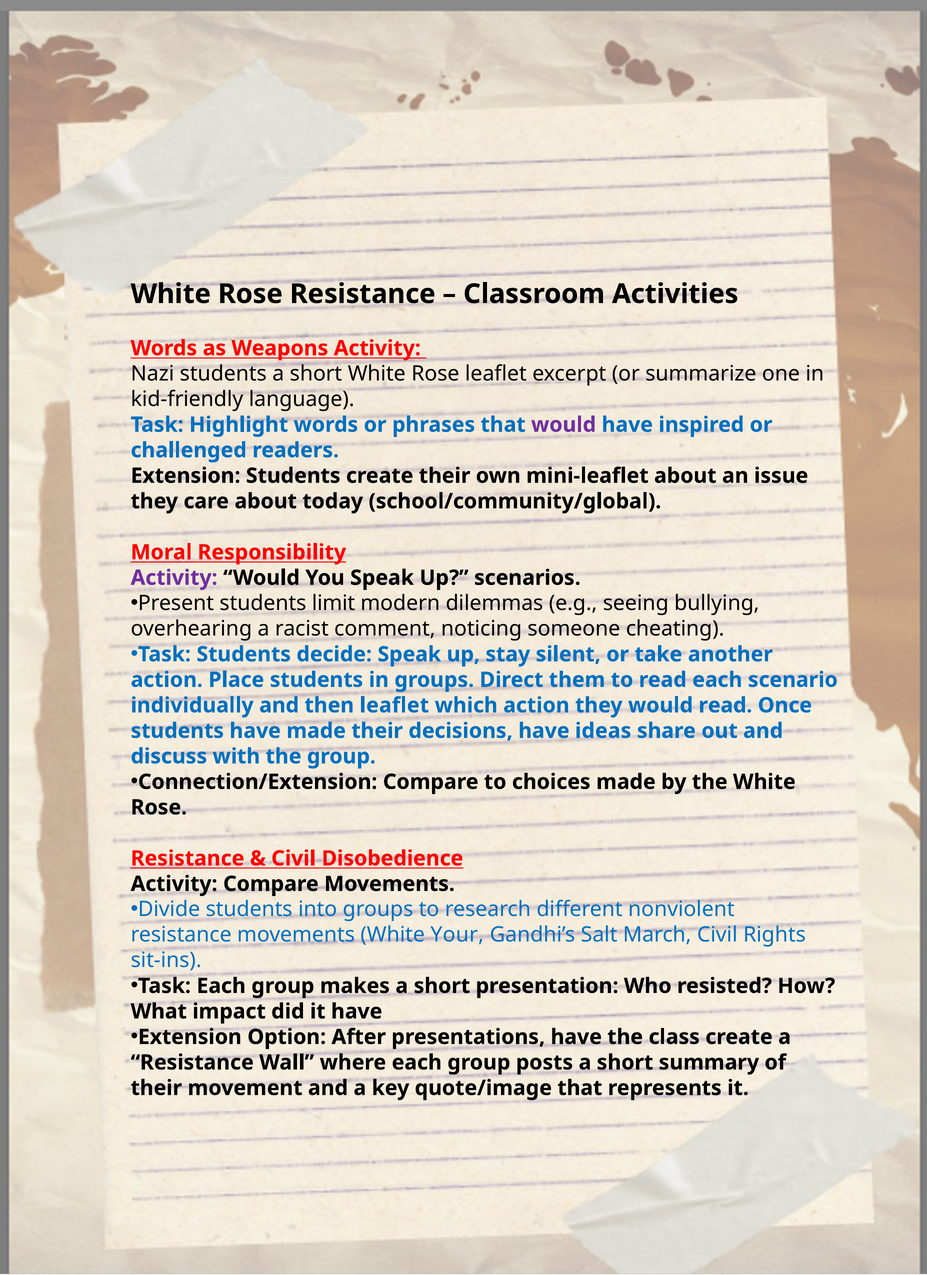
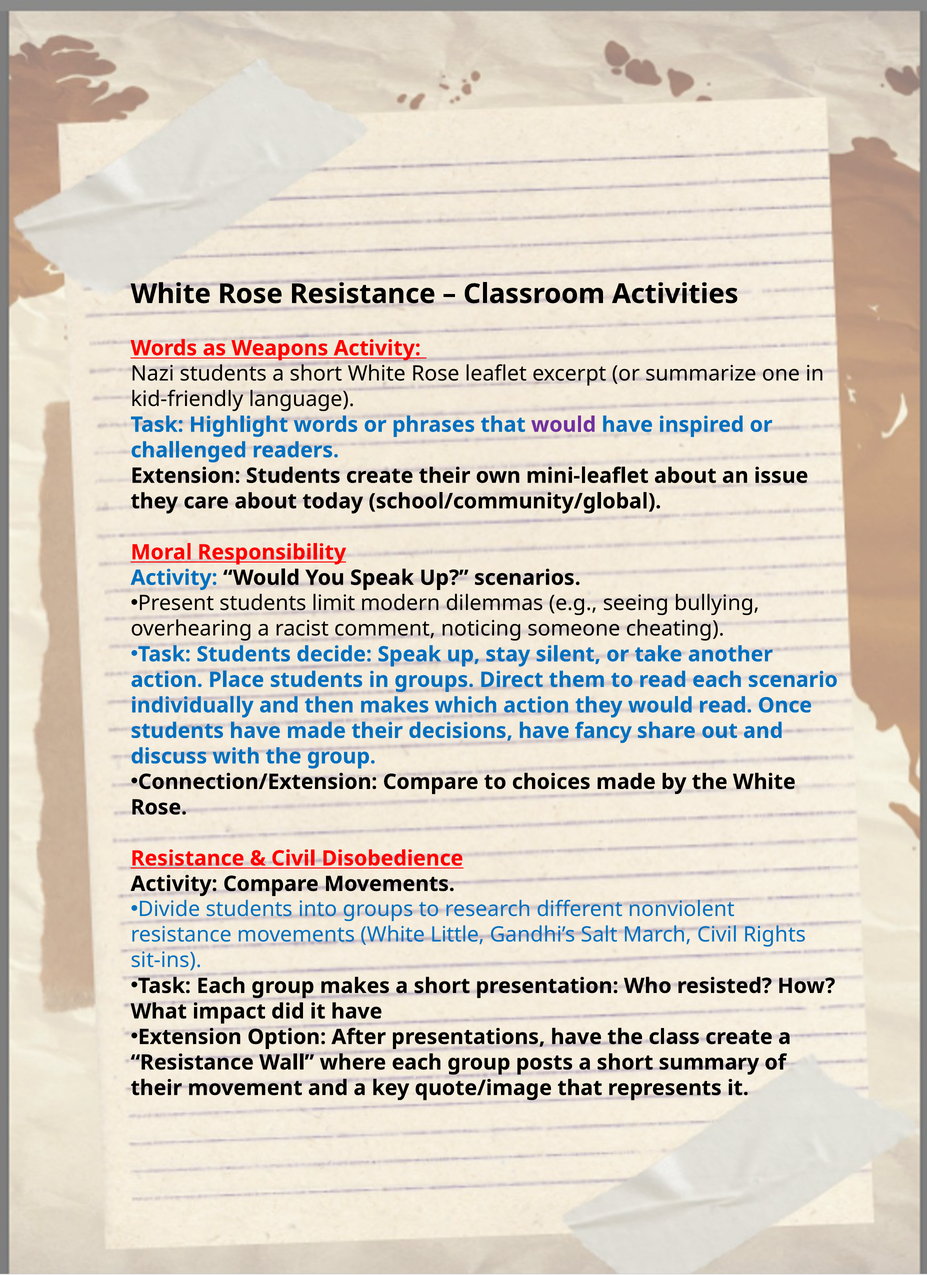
Activity colour: purple -> blue (174, 578)
then leaflet: leaflet -> makes (394, 705)
ideas: ideas -> fancy (603, 731)
Your: Your -> Little (457, 935)
